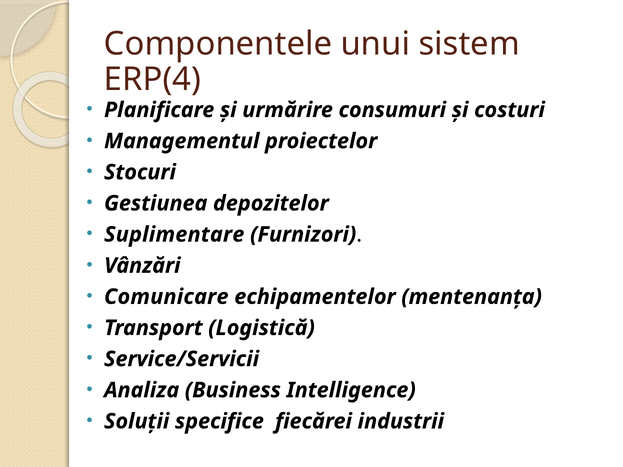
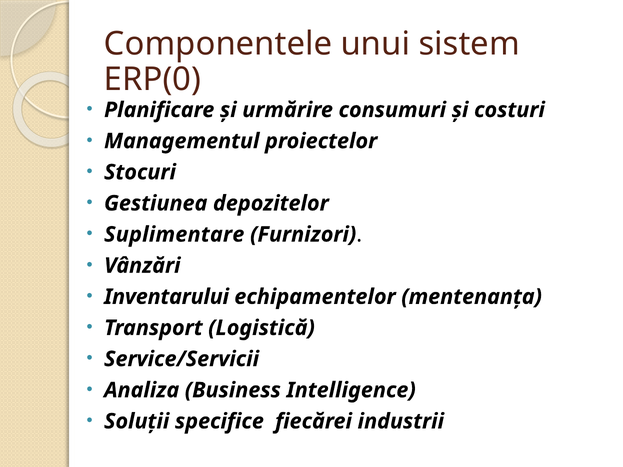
ERP(4: ERP(4 -> ERP(0 (153, 80)
Comunicare: Comunicare -> Inventarului (167, 297)
